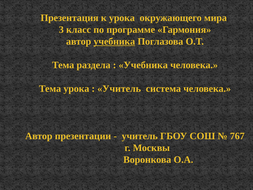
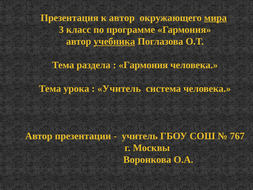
к урока: урока -> автор (122, 18)
мира underline: none -> present (215, 18)
Учебника: Учебника -> Гармония (143, 65)
